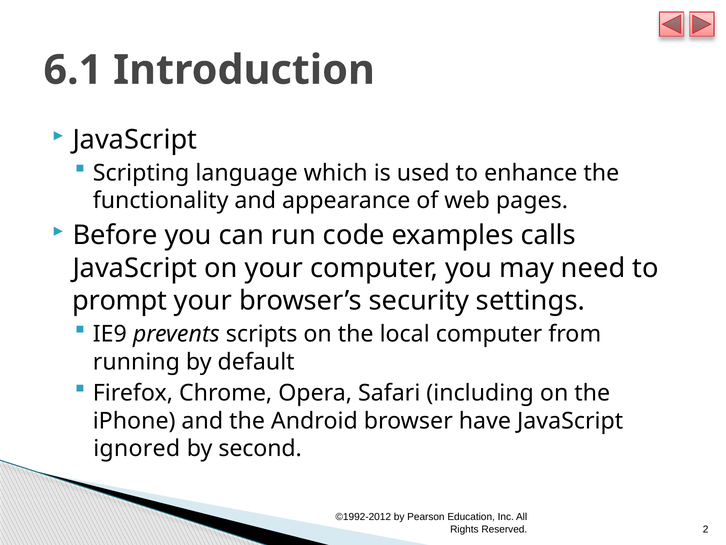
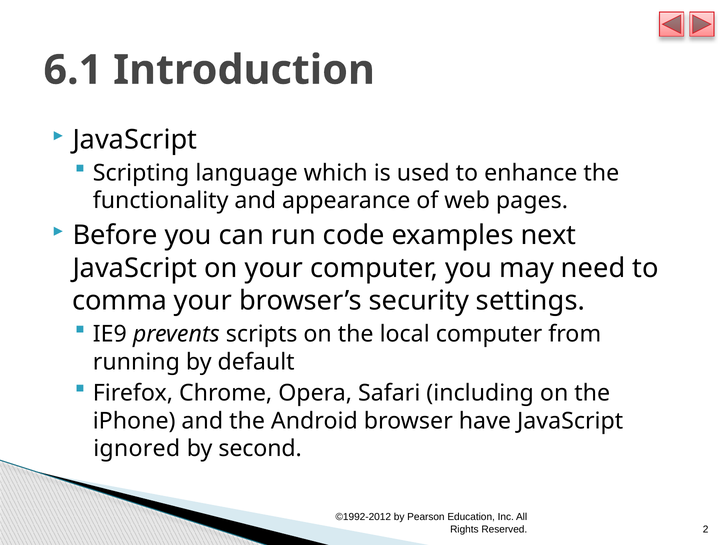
calls: calls -> next (548, 235)
prompt: prompt -> comma (120, 301)
